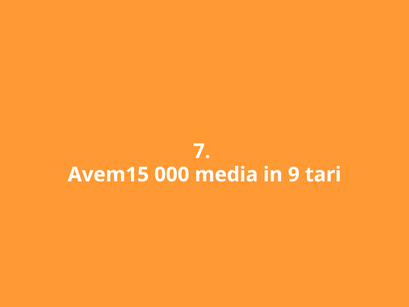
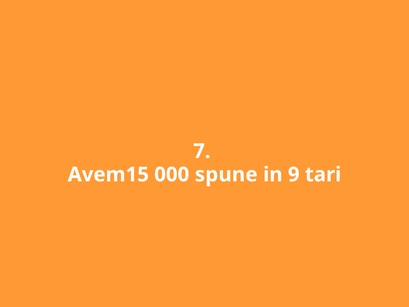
media: media -> spune (226, 174)
